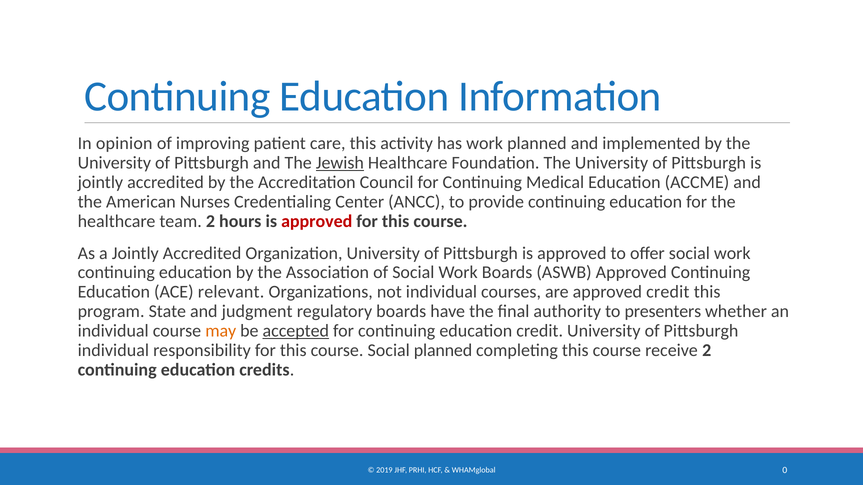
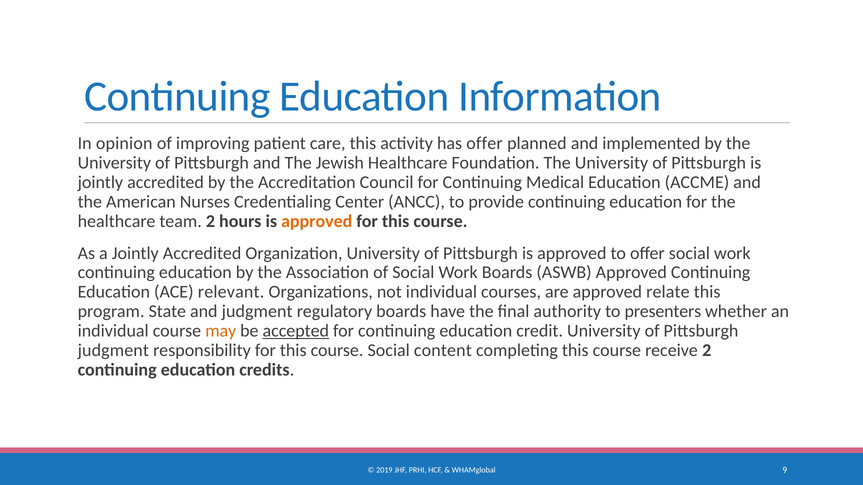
has work: work -> offer (485, 144)
Jewish underline: present -> none (340, 163)
approved colour: red -> orange (317, 221)
approved credit: credit -> relate (668, 292)
individual: individual -> judgment (113, 351)
Social planned: planned -> content (443, 351)
0: 0 -> 9 (785, 471)
